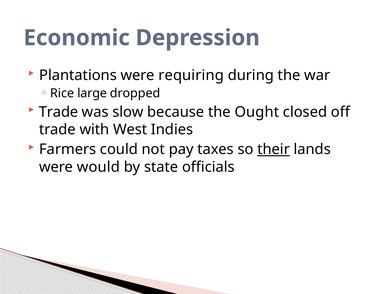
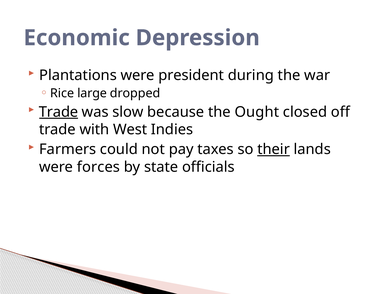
requiring: requiring -> president (191, 75)
Trade underline: none -> present (59, 112)
would: would -> forces (98, 167)
